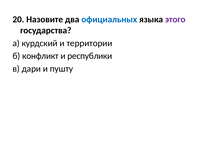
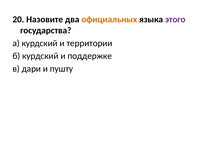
официальных colour: blue -> orange (109, 19)
б конфликт: конфликт -> курдский (40, 56)
республики: республики -> поддержке (90, 56)
